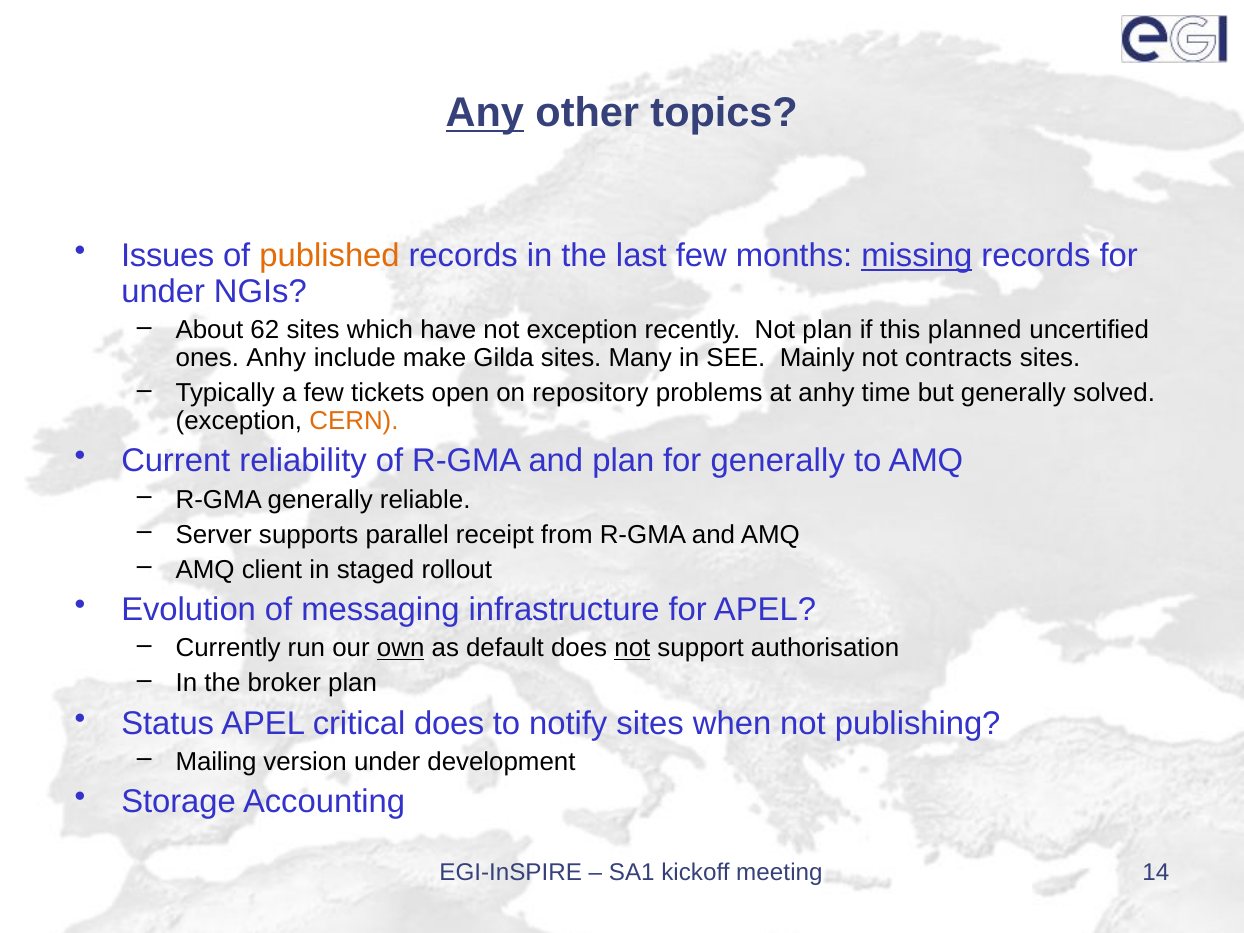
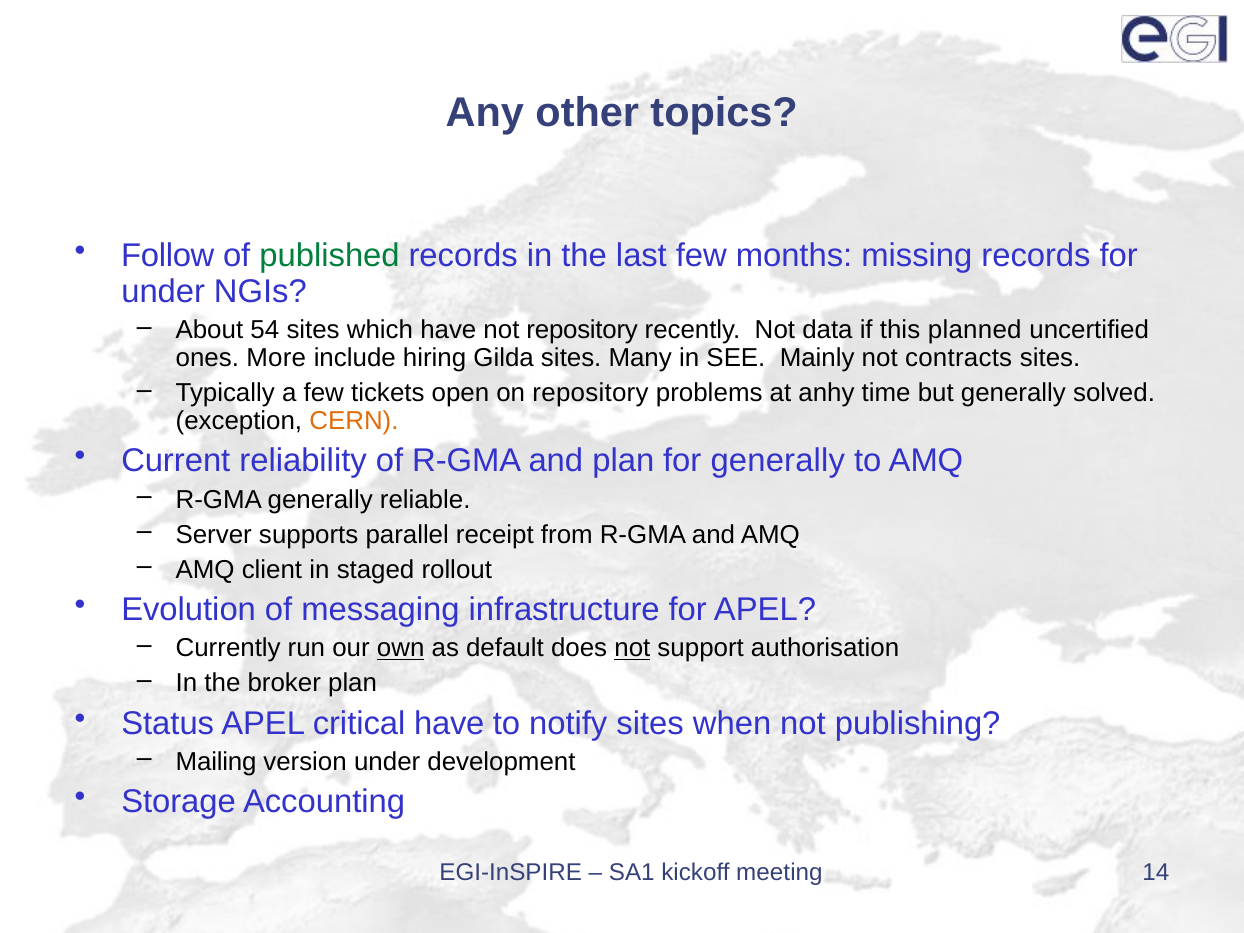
Any underline: present -> none (485, 113)
Issues: Issues -> Follow (168, 256)
published colour: orange -> green (330, 256)
missing underline: present -> none (917, 256)
62: 62 -> 54 (265, 330)
not exception: exception -> repository (582, 330)
Not plan: plan -> data (827, 330)
ones Anhy: Anhy -> More (276, 358)
make: make -> hiring (435, 358)
critical does: does -> have (449, 723)
